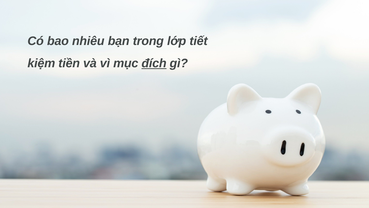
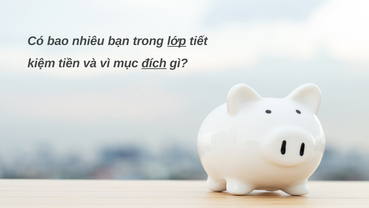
lớp underline: none -> present (177, 41)
